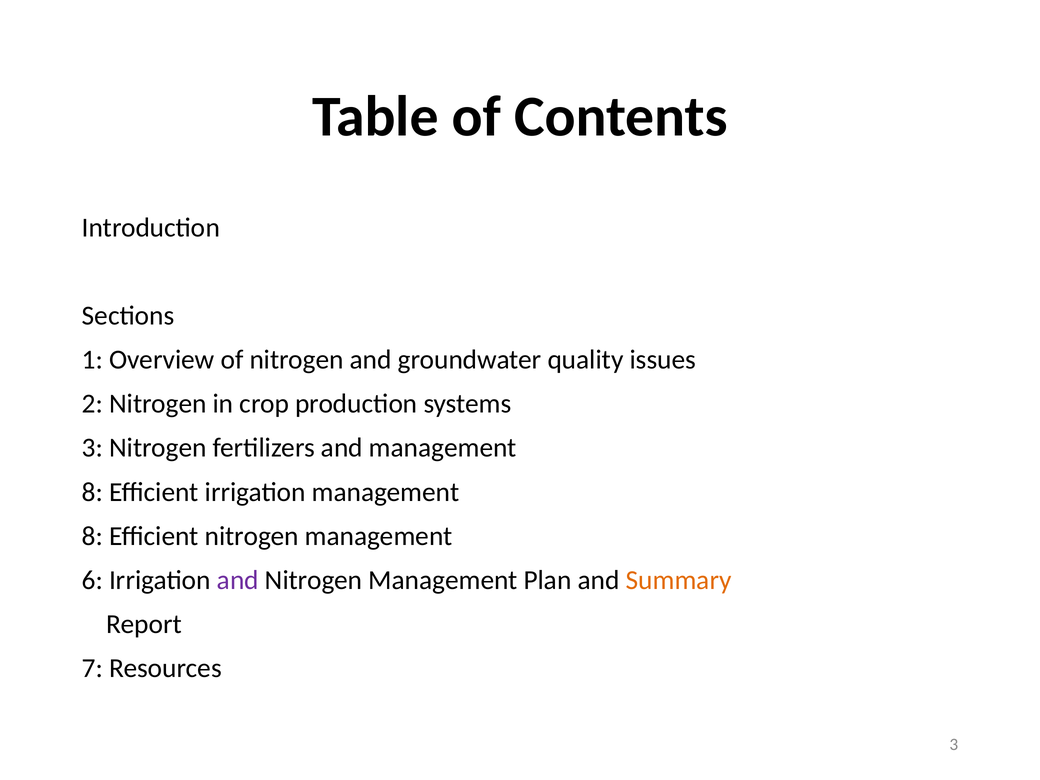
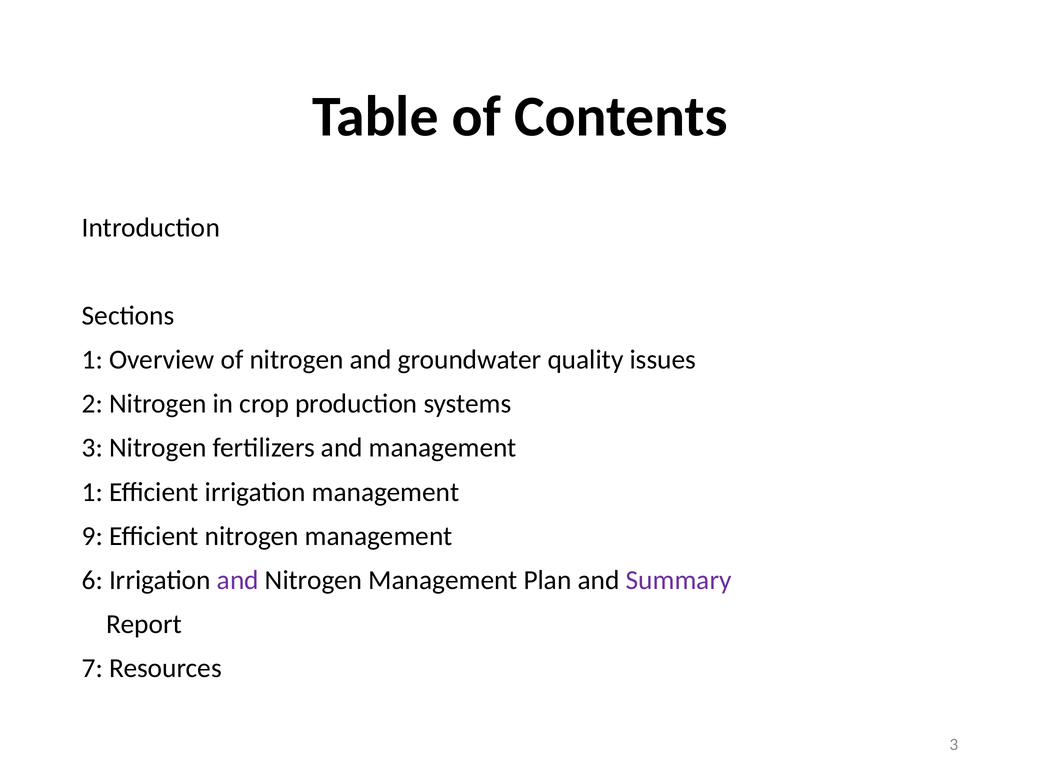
8: 8 -> 1 (92, 492)
8: 8 -> 9 (92, 536)
Summary colour: orange -> purple (679, 580)
